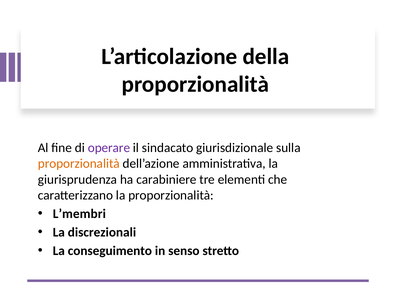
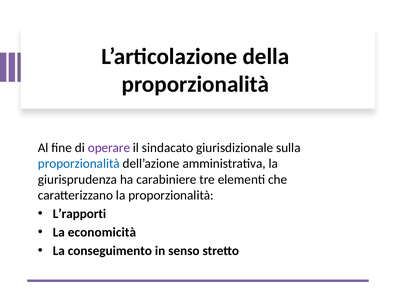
proporzionalità colour: orange -> blue (79, 164)
L’membri: L’membri -> L’rapporti (79, 214)
discrezionali: discrezionali -> economicità (102, 232)
